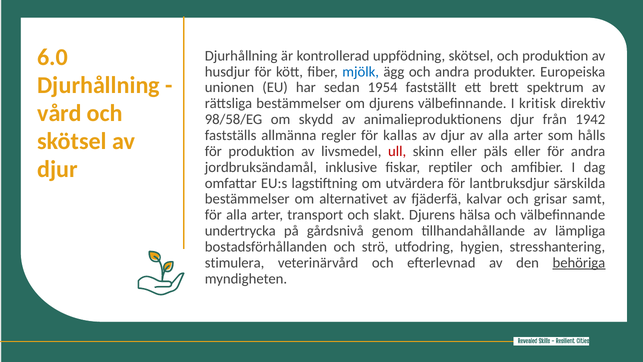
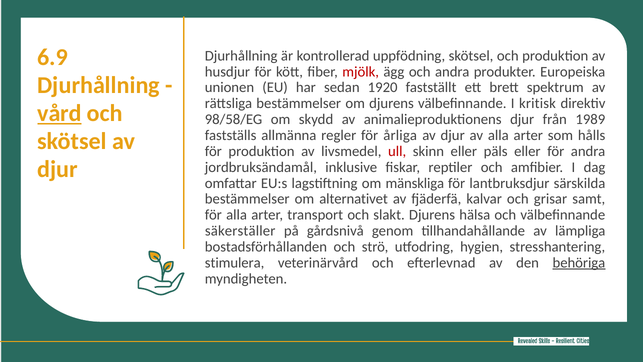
6.0: 6.0 -> 6.9 (53, 57)
mjölk colour: blue -> red (361, 72)
1954: 1954 -> 1920 (383, 88)
vård underline: none -> present (59, 113)
1942: 1942 -> 1989 (590, 119)
kallas: kallas -> årliga (400, 135)
utvärdera: utvärdera -> mänskliga (415, 183)
undertrycka: undertrycka -> säkerställer (240, 231)
